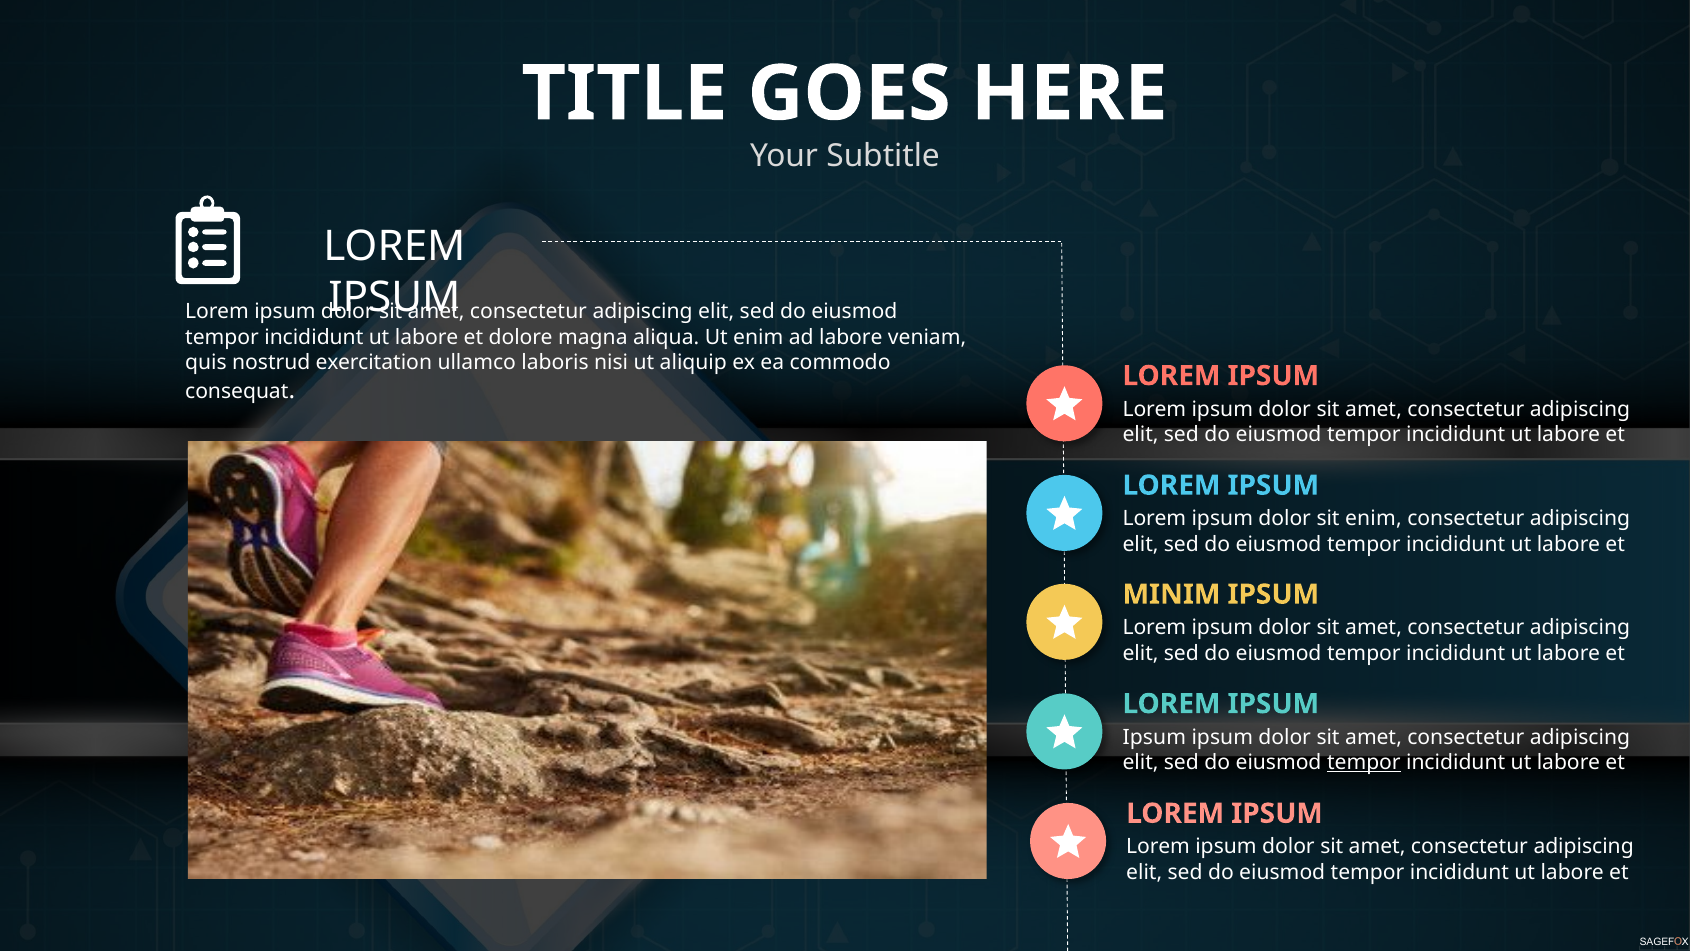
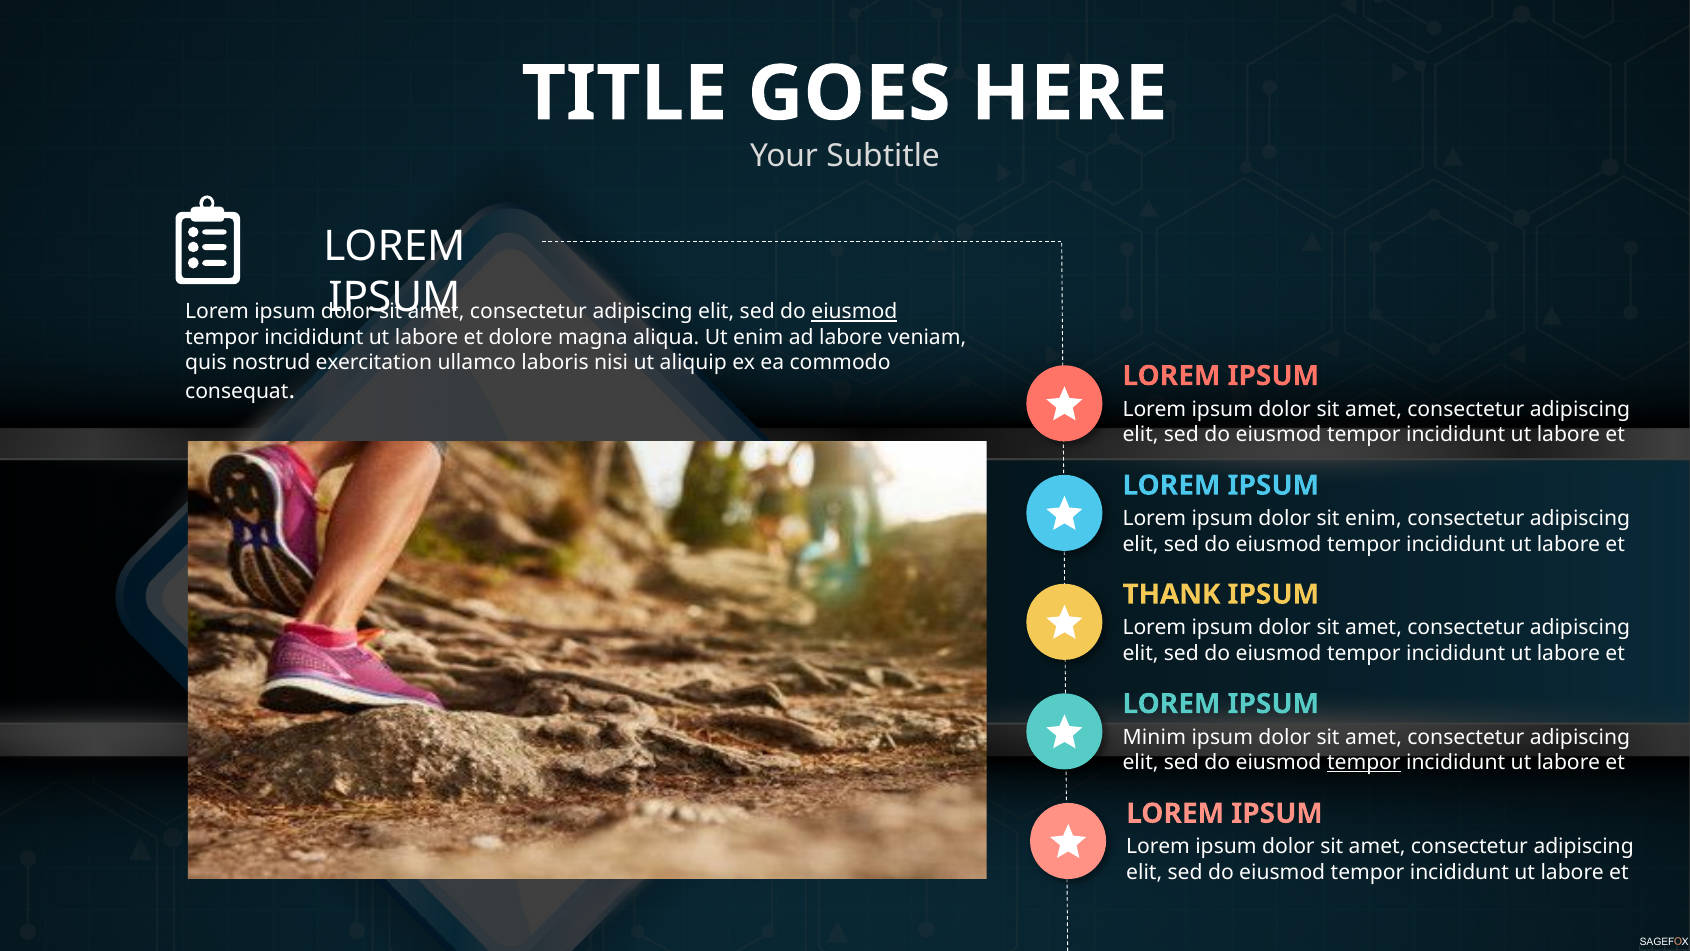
eiusmod underline: none -> present (854, 312)
MINIM: MINIM -> THANK (1172, 594)
Ipsum: Ipsum -> Minim (1154, 737)
